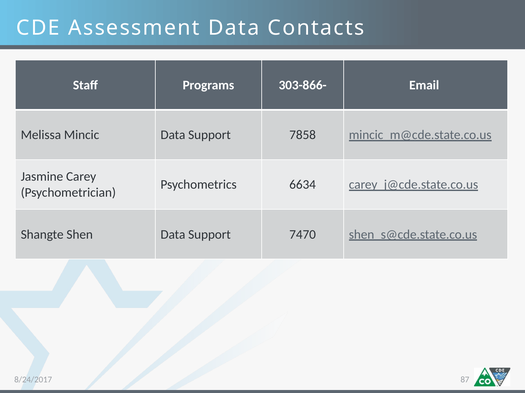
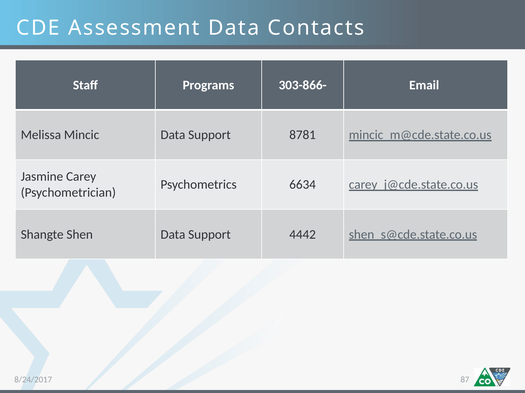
7858: 7858 -> 8781 (303, 135)
7470: 7470 -> 4442 (303, 235)
